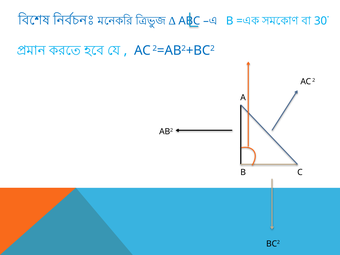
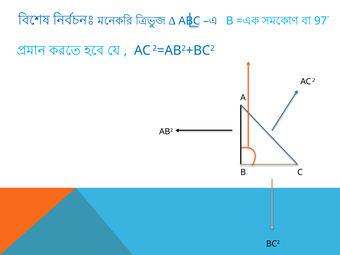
30˙: 30˙ -> 97˙ (322, 21)
